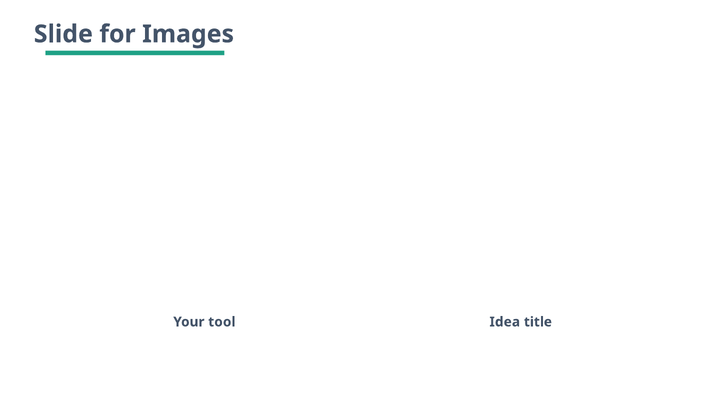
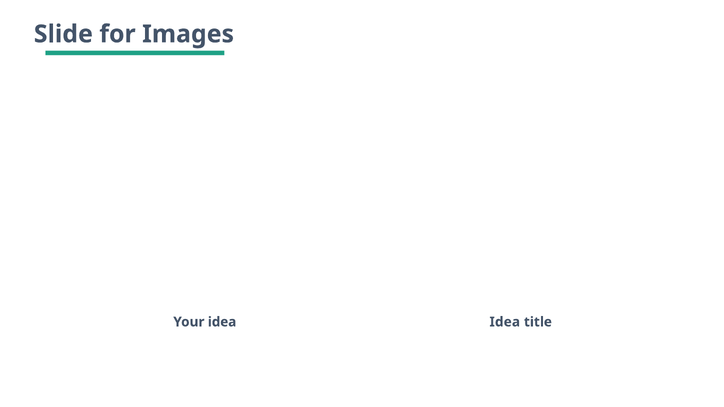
Your tool: tool -> idea (222, 322)
